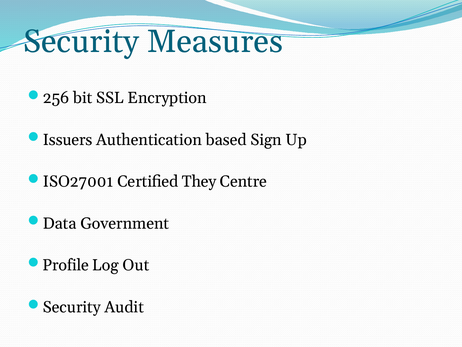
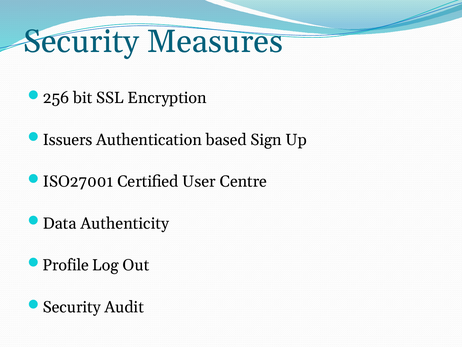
They: They -> User (199, 181)
Government: Government -> Authenticity (125, 223)
